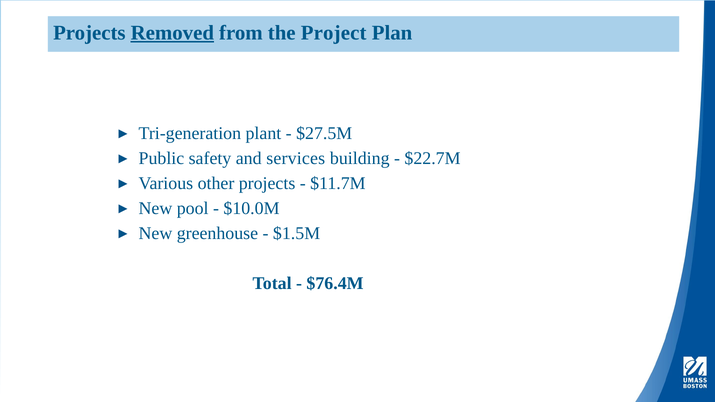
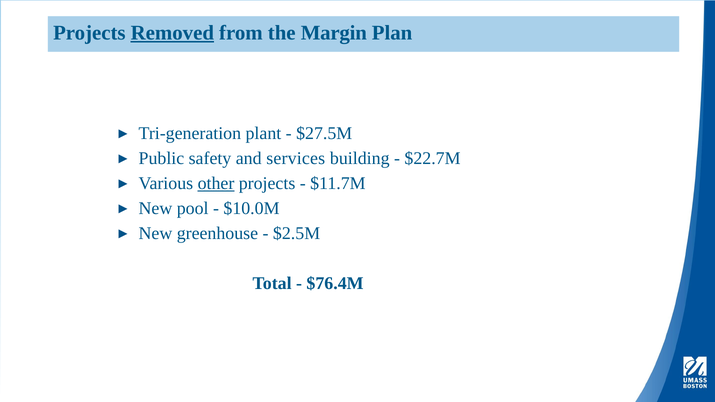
Project: Project -> Margin (334, 33)
other underline: none -> present (216, 183)
$1.5M: $1.5M -> $2.5M (297, 233)
